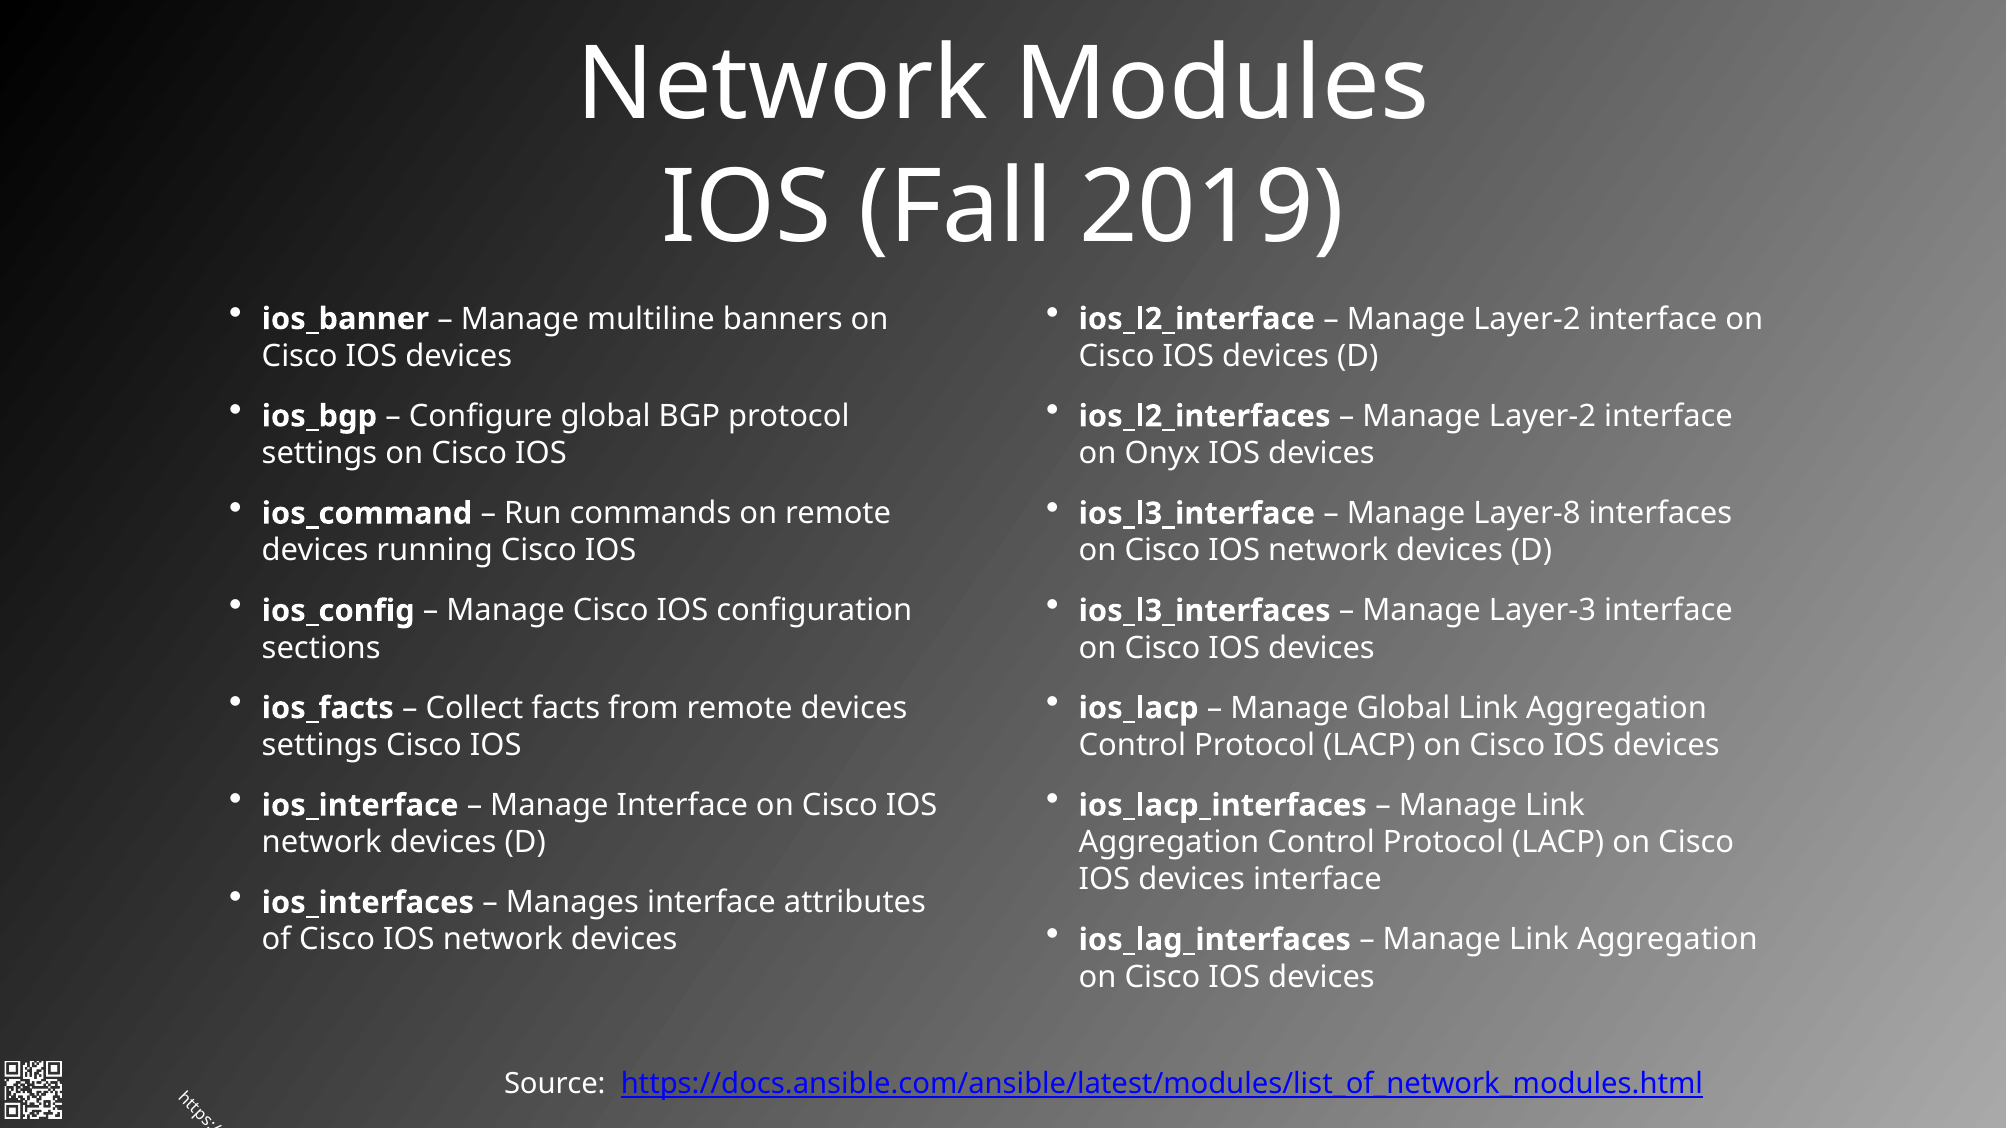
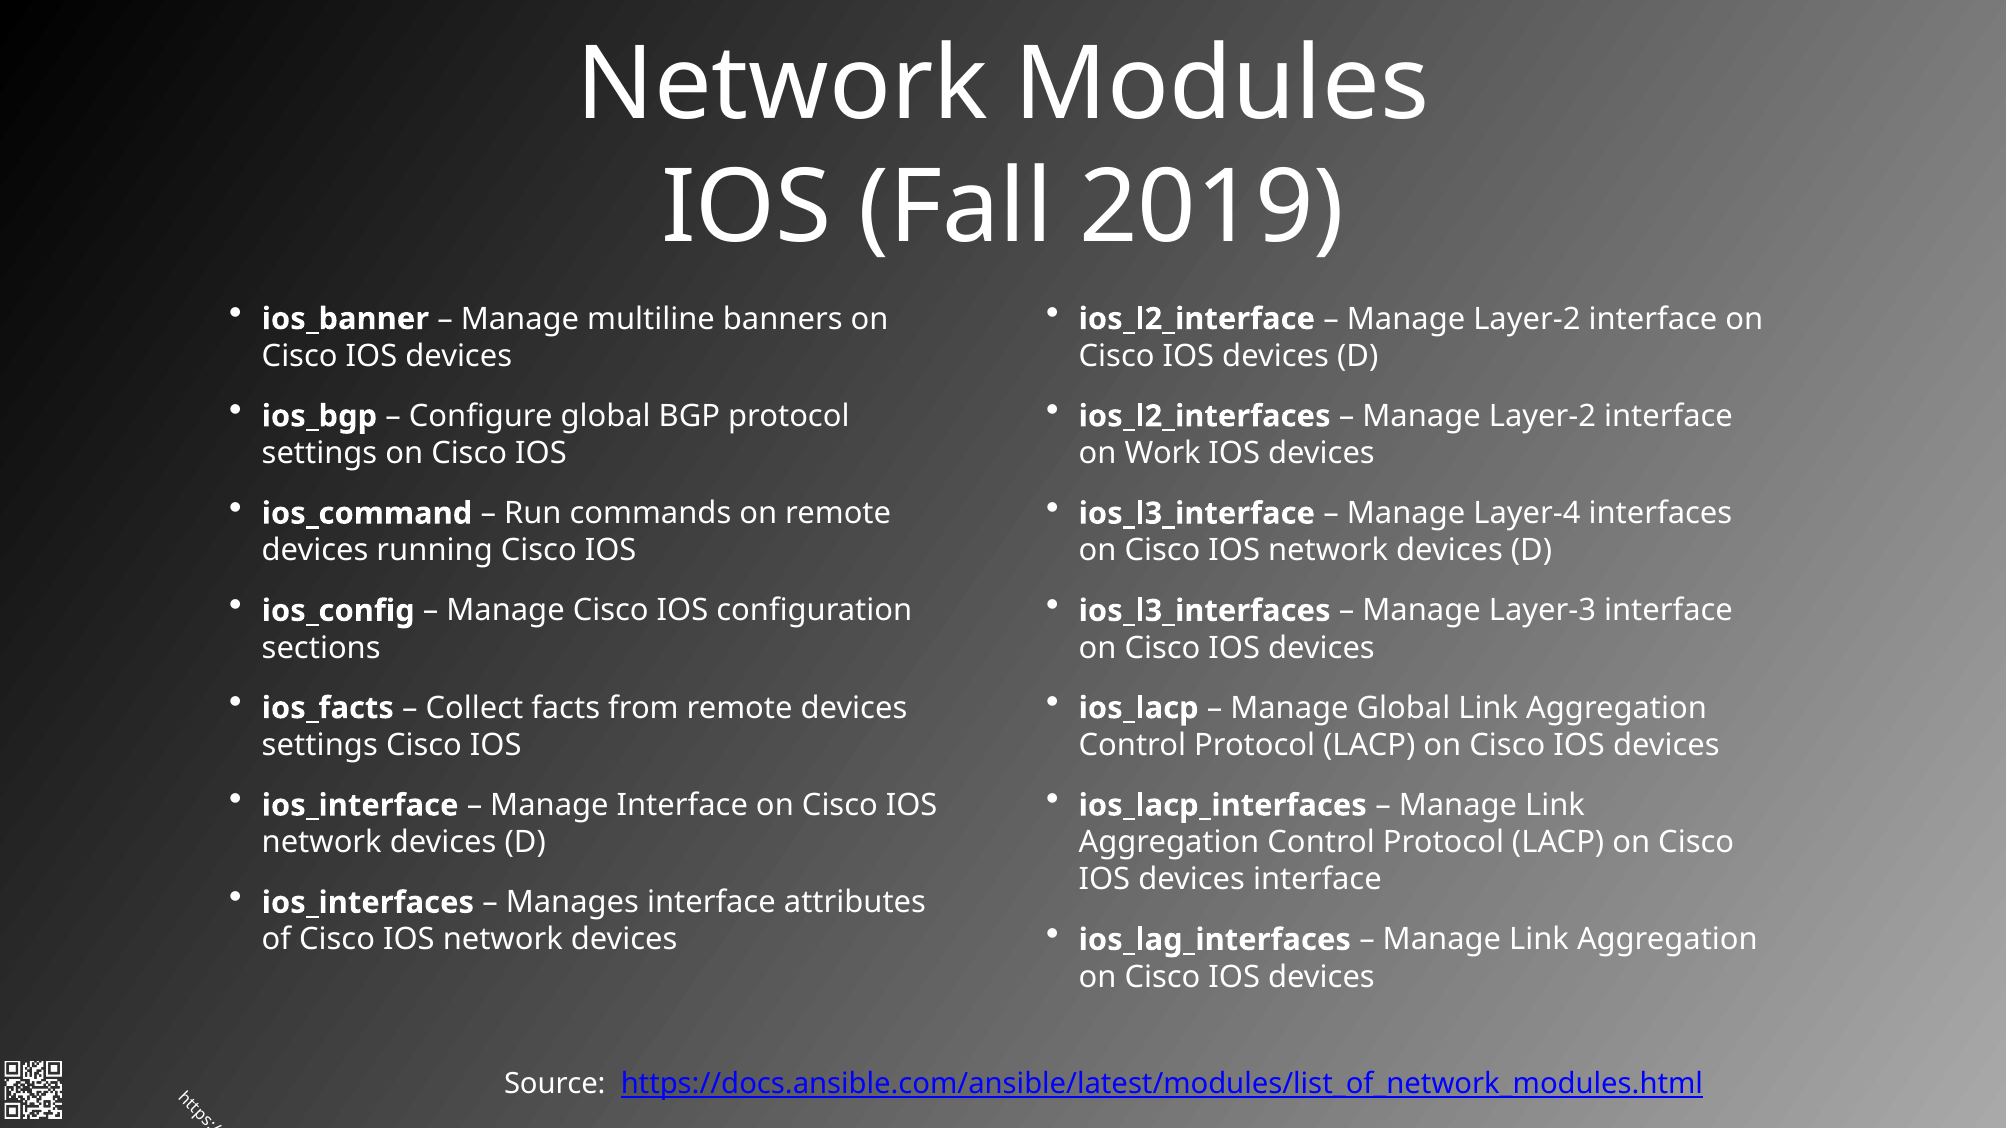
Onyx: Onyx -> Work (1163, 453)
Layer-8: Layer-8 -> Layer-4 (1527, 514)
